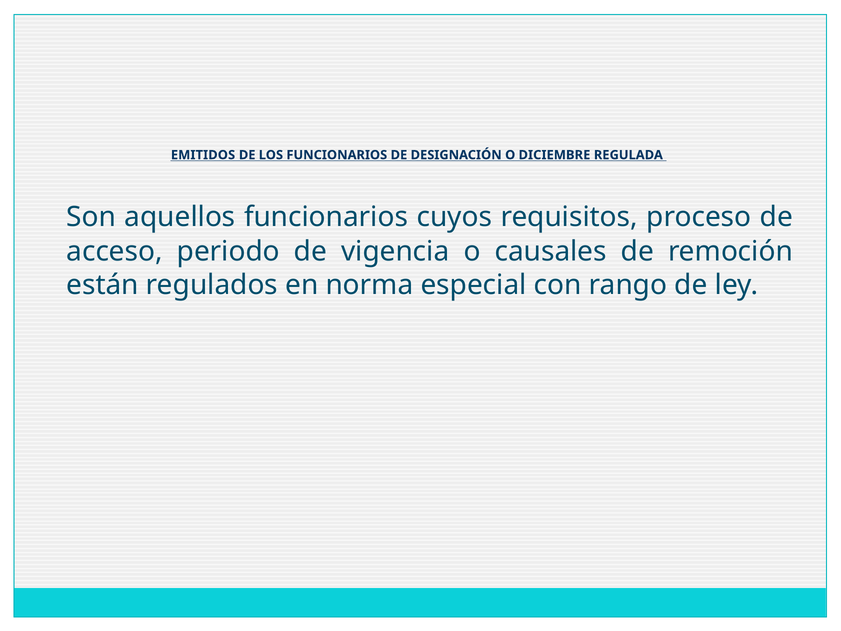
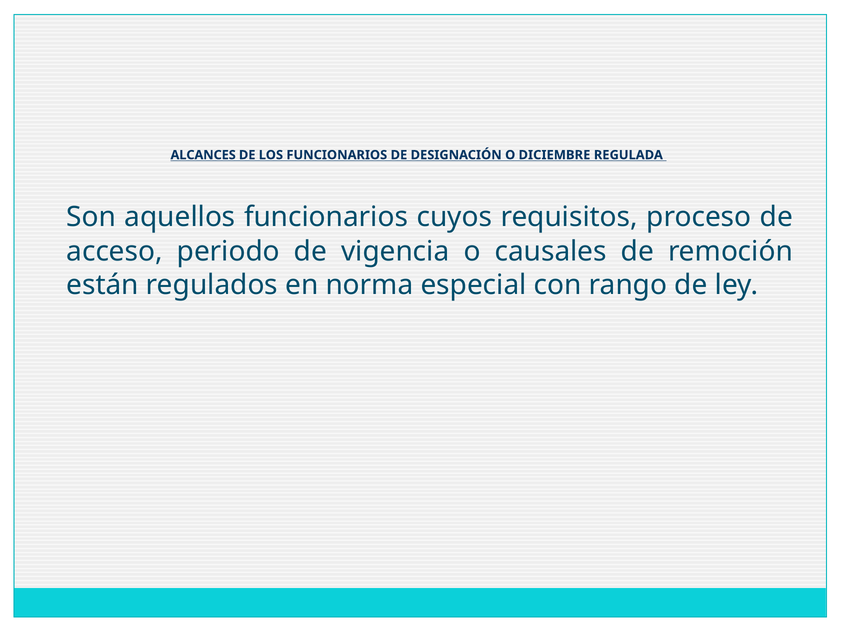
EMITIDOS: EMITIDOS -> ALCANCES (203, 155)
